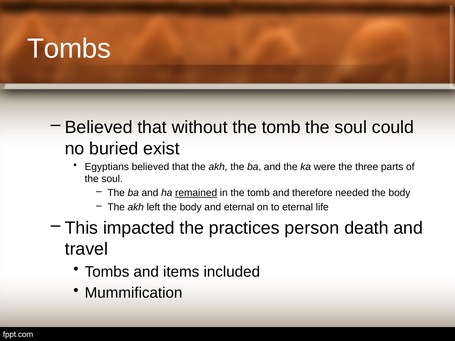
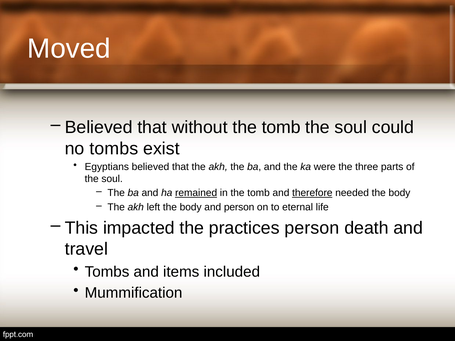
Tombs: Tombs -> Moved (69, 49)
no buried: buried -> tombs (114, 149)
therefore underline: none -> present (312, 193)
and eternal: eternal -> person (239, 207)
